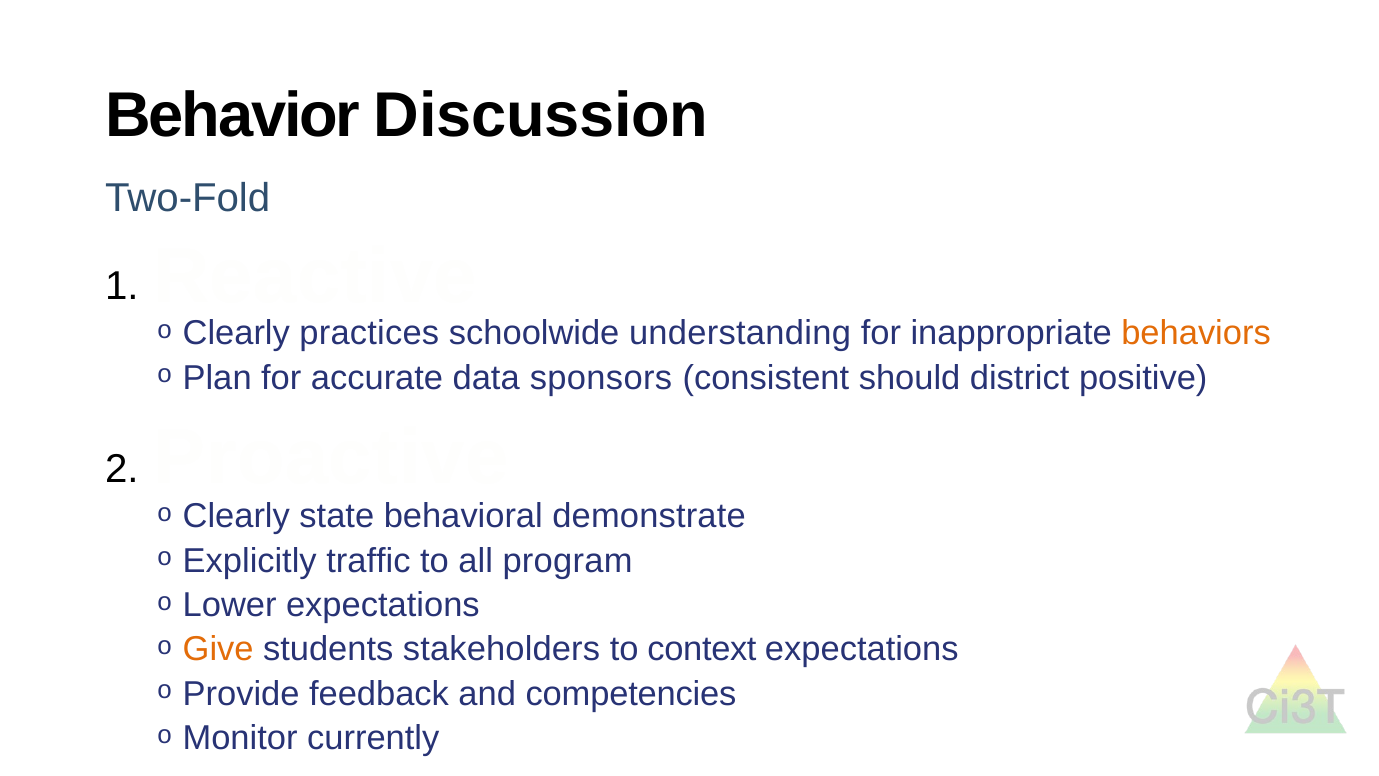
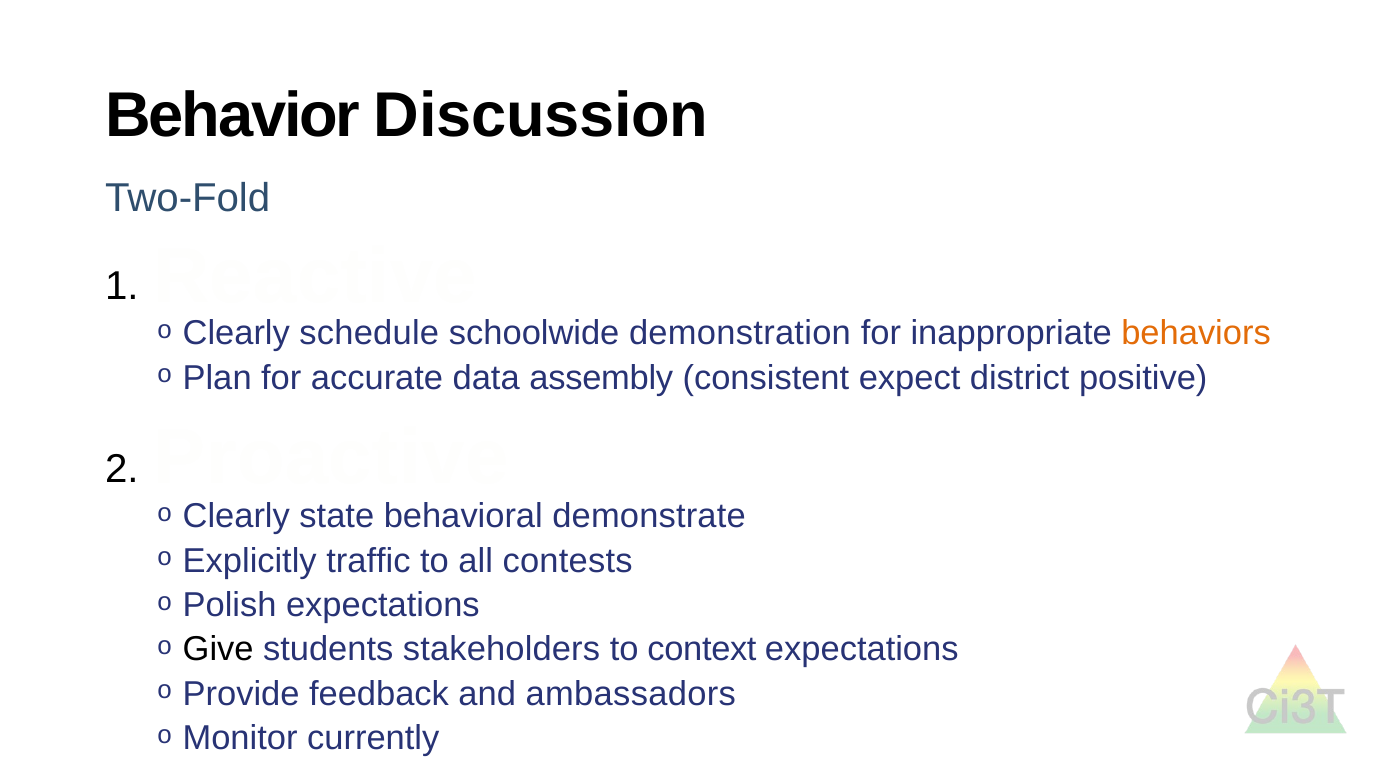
practices: practices -> schedule (369, 333)
understanding: understanding -> demonstration (740, 333)
sponsors: sponsors -> assembly (601, 378)
should: should -> expect (910, 378)
program: program -> contests (568, 561)
Lower: Lower -> Polish (230, 605)
Give colour: orange -> black (218, 649)
competencies: competencies -> ambassadors (631, 694)
